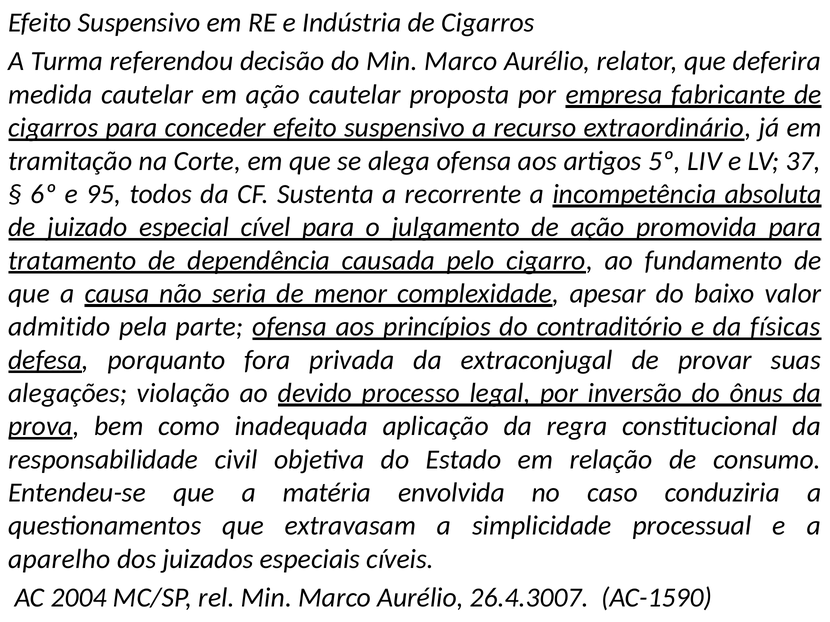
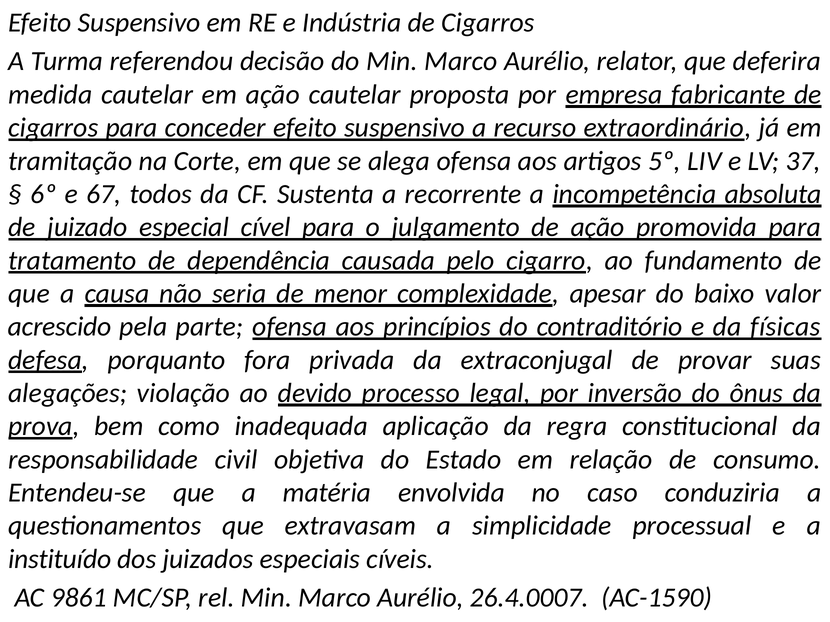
95: 95 -> 67 (104, 194)
admitido: admitido -> acrescido (60, 327)
aparelho: aparelho -> instituído (60, 559)
2004: 2004 -> 9861 (79, 598)
26.4.3007: 26.4.3007 -> 26.4.0007 (529, 598)
